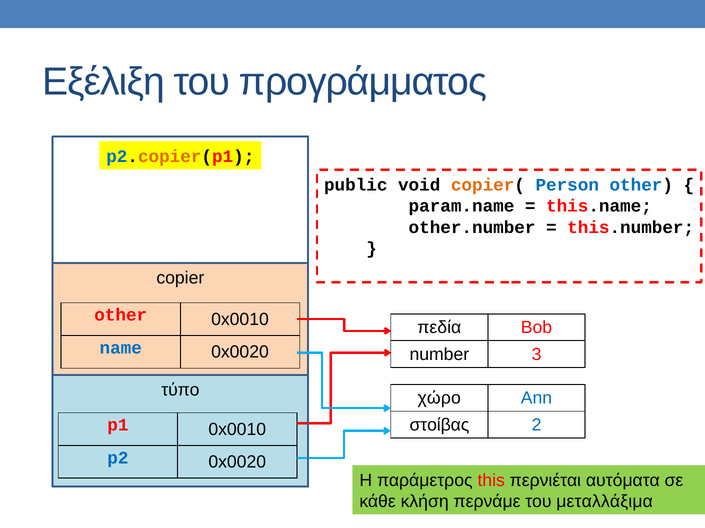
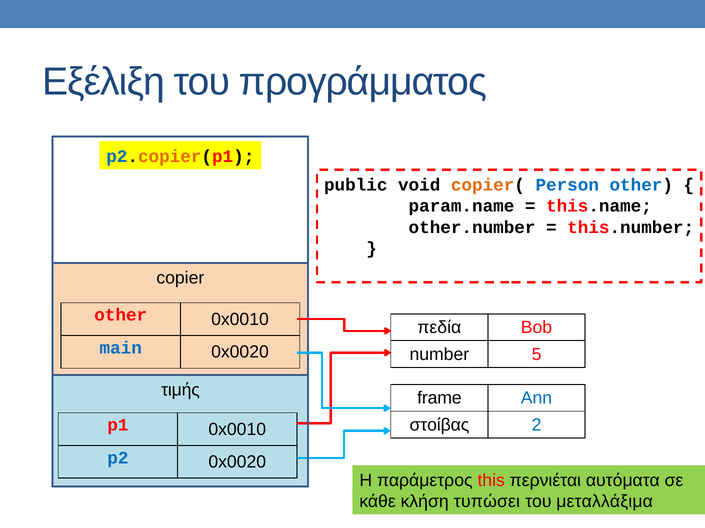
name: name -> main (121, 348)
3: 3 -> 5 (537, 355)
τύπο: τύπο -> τιμής (180, 390)
χώρο: χώρο -> frame (439, 399)
περνάμε: περνάμε -> τυπώσει (487, 502)
